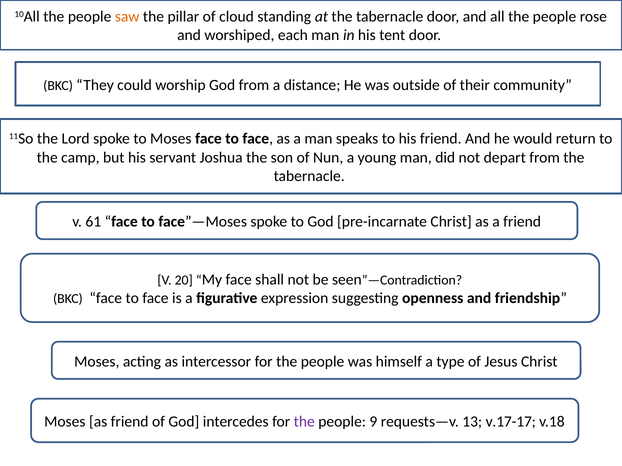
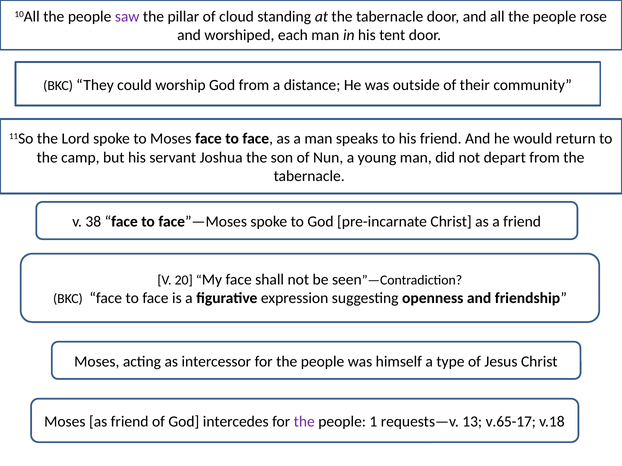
saw colour: orange -> purple (127, 17)
61: 61 -> 38 (93, 222)
9: 9 -> 1 (373, 422)
v.17-17: v.17-17 -> v.65-17 (511, 422)
